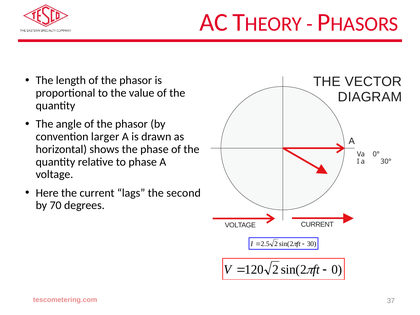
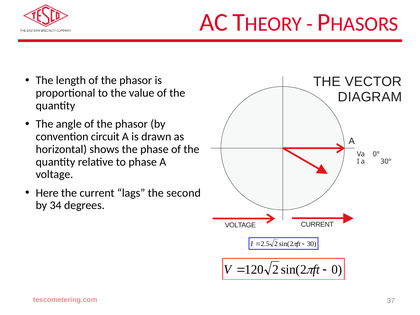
larger: larger -> circuit (105, 137)
70: 70 -> 34 (56, 205)
